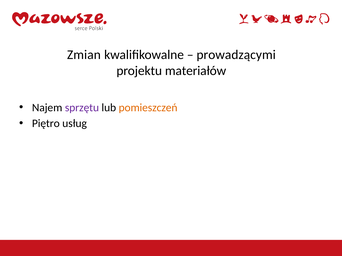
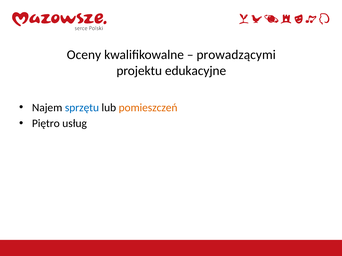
Zmian: Zmian -> Oceny (84, 55)
materiałów: materiałów -> edukacyjne (196, 71)
sprzętu colour: purple -> blue (82, 108)
